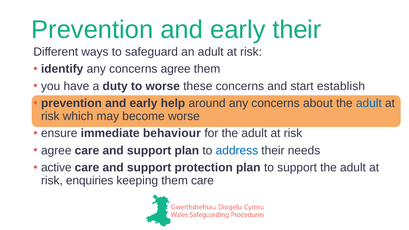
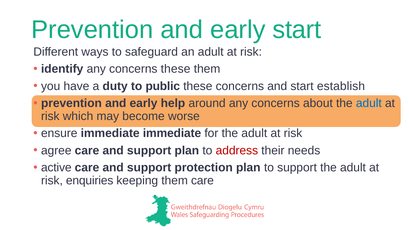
early their: their -> start (297, 30)
concerns agree: agree -> these (176, 69)
to worse: worse -> public (163, 86)
immediate behaviour: behaviour -> immediate (172, 133)
address colour: blue -> red (237, 151)
